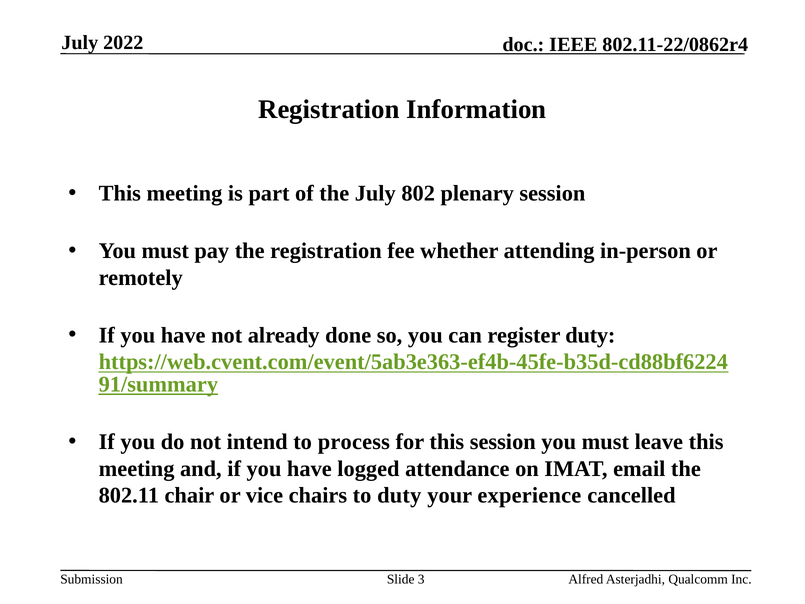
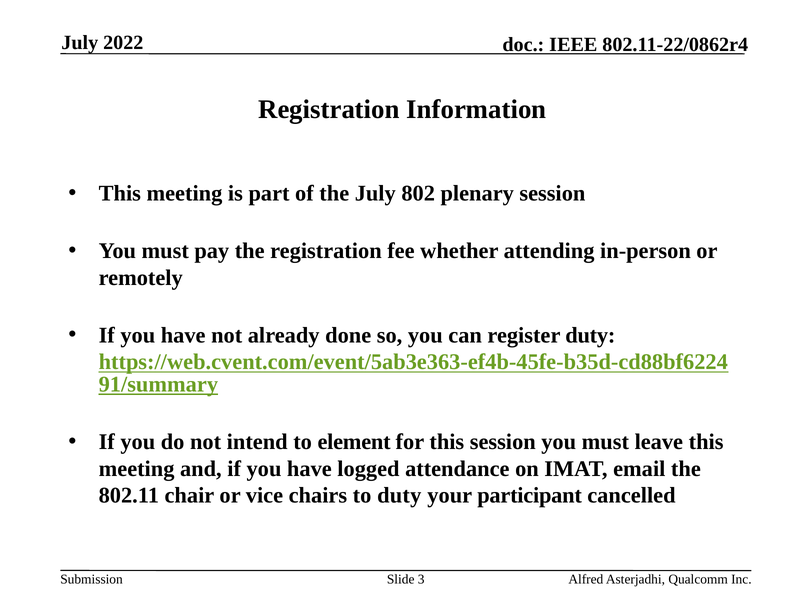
process: process -> element (354, 442)
experience: experience -> participant (530, 495)
